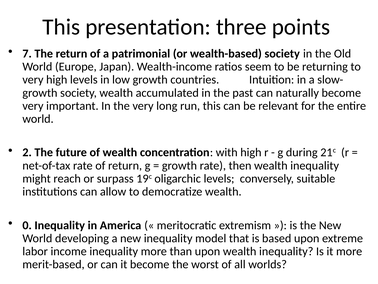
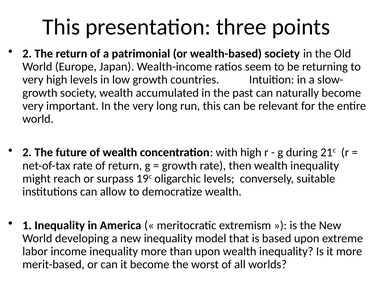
7: 7 -> 2 (27, 53)
0: 0 -> 1 (27, 225)
